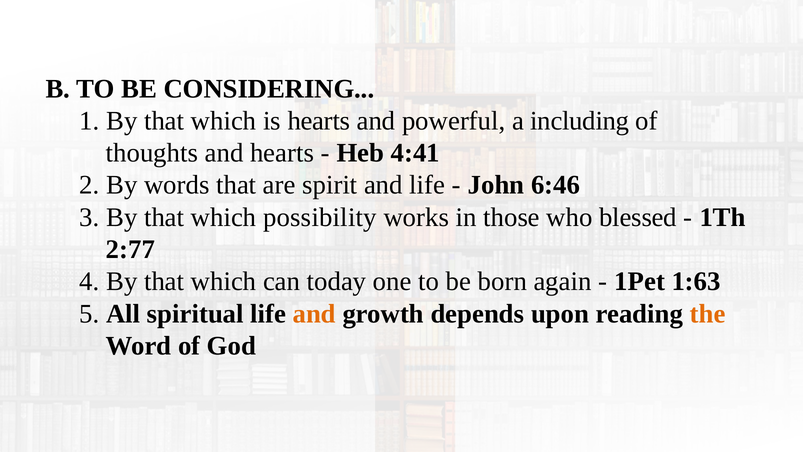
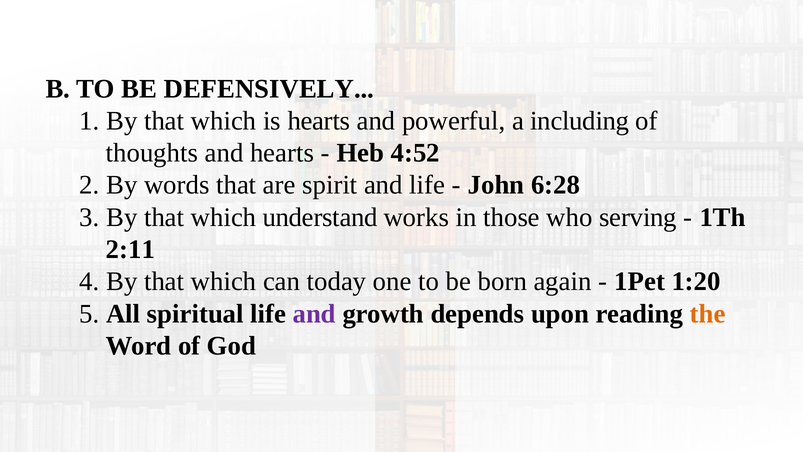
CONSIDERING: CONSIDERING -> DEFENSIVELY (269, 89)
4:41: 4:41 -> 4:52 (415, 153)
6:46: 6:46 -> 6:28 (556, 185)
possibility: possibility -> understand (320, 217)
blessed: blessed -> serving (638, 217)
2:77: 2:77 -> 2:11 (130, 249)
1:63: 1:63 -> 1:20 (696, 281)
and colour: orange -> purple (314, 314)
